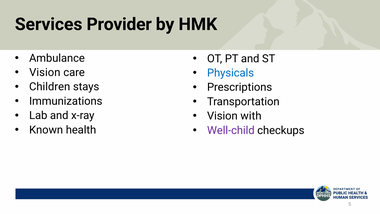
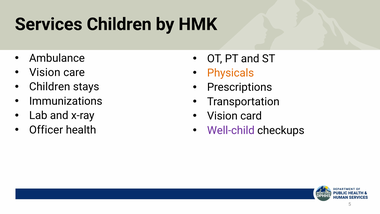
Services Provider: Provider -> Children (119, 24)
Physicals colour: blue -> orange (231, 73)
with: with -> card (251, 116)
Known: Known -> Officer (46, 130)
